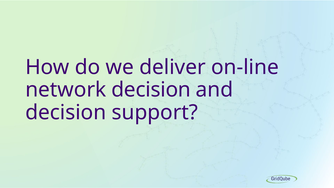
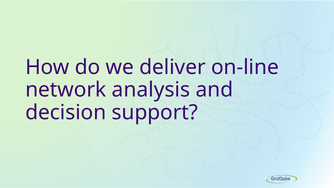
network decision: decision -> analysis (151, 90)
